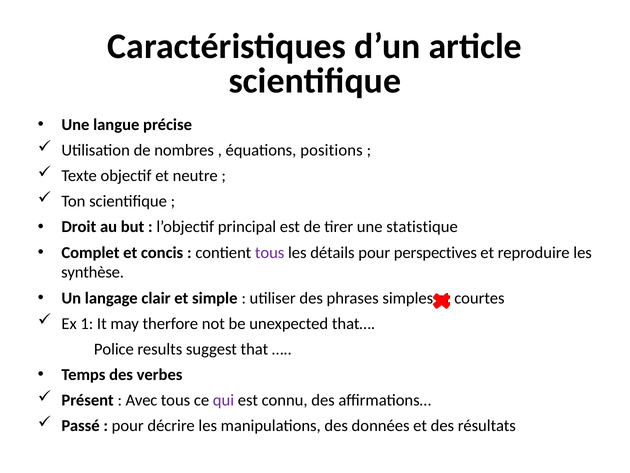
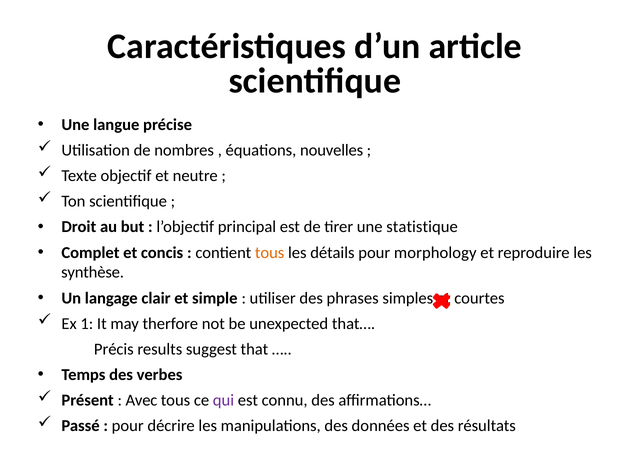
positions: positions -> nouvelles (332, 150)
tous colour: purple -> orange (270, 252)
perspectives: perspectives -> morphology (435, 252)
Police: Police -> Précis (114, 349)
